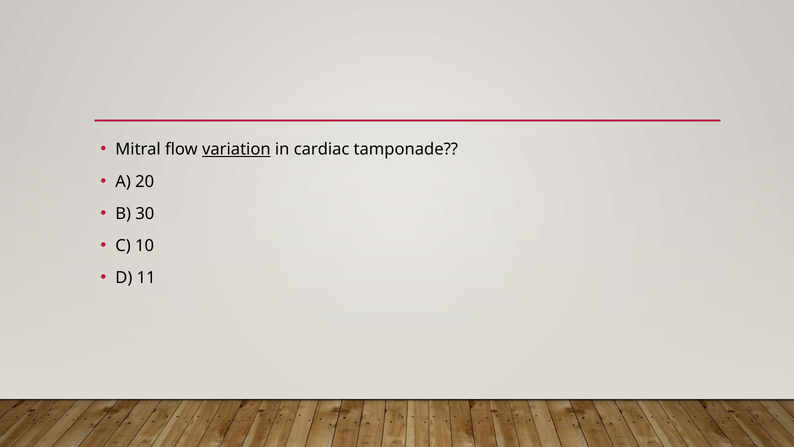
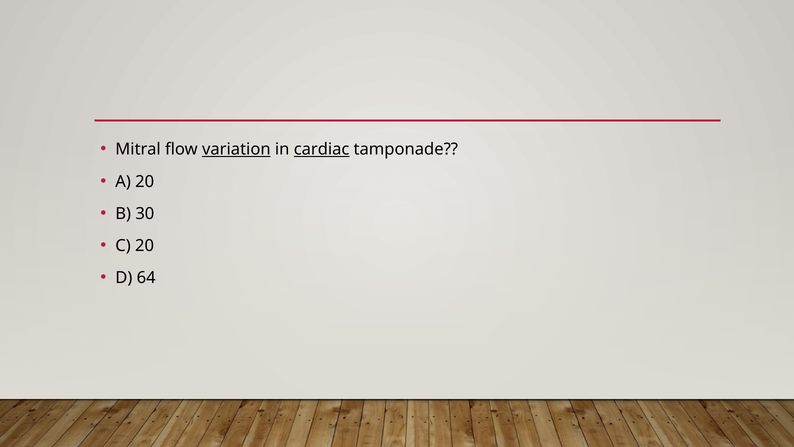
cardiac underline: none -> present (322, 149)
C 10: 10 -> 20 (145, 246)
11: 11 -> 64 (146, 278)
